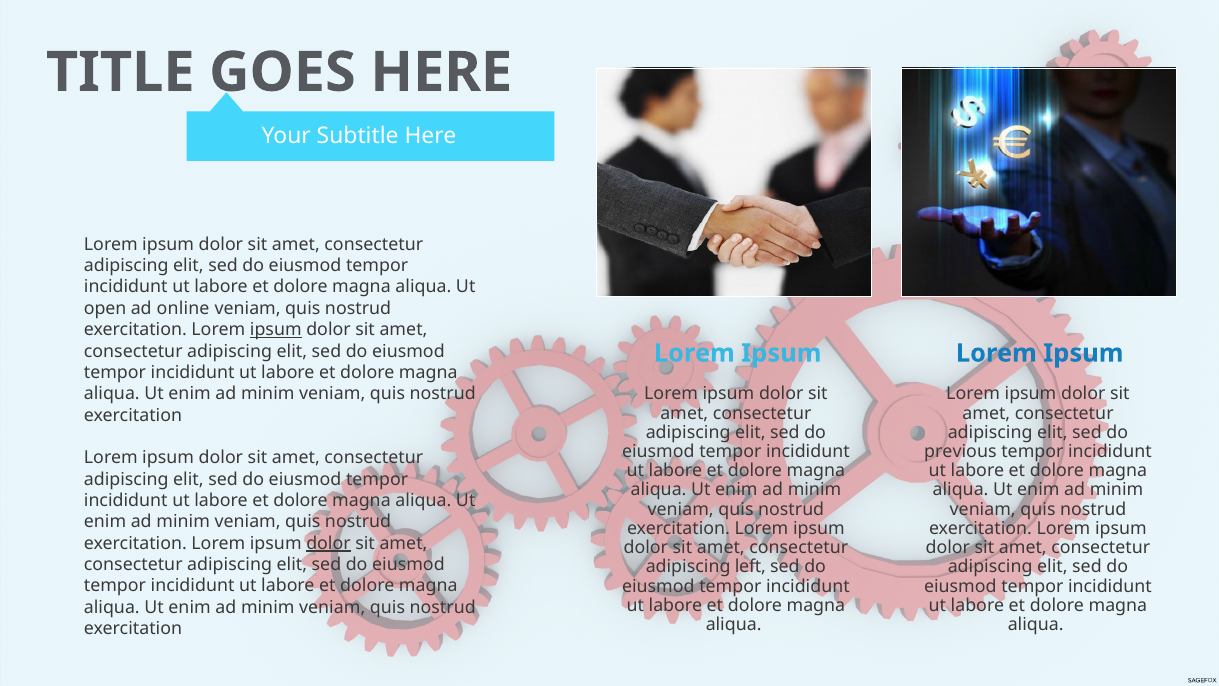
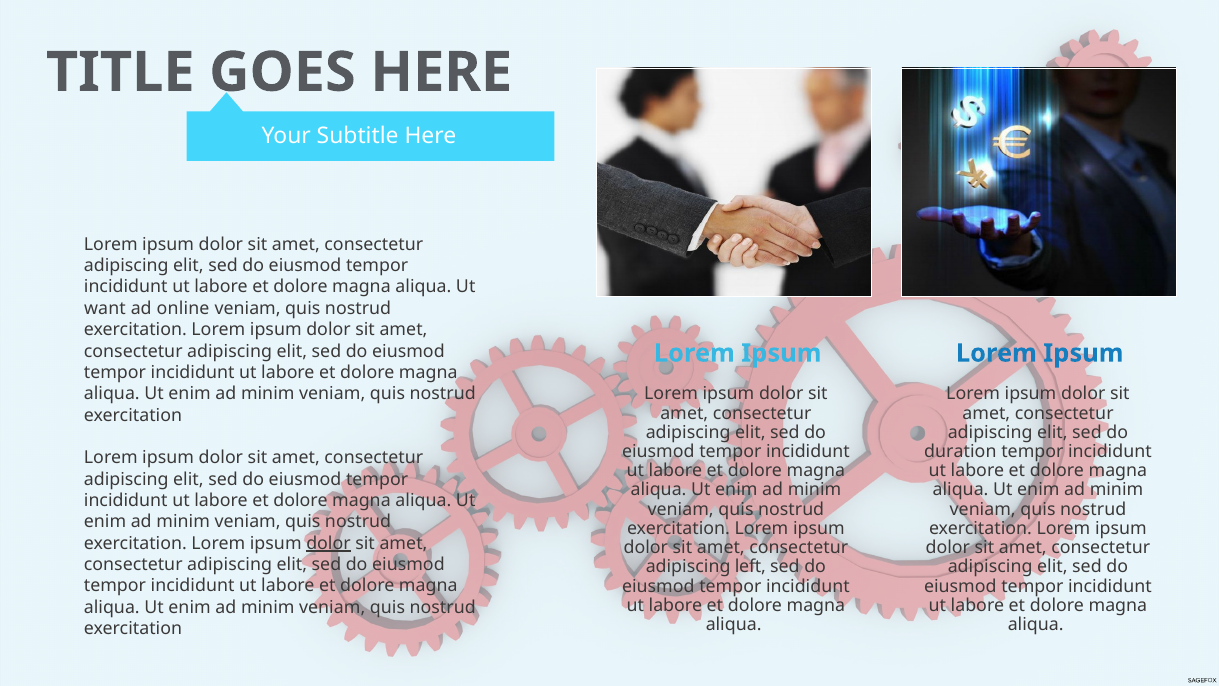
open: open -> want (105, 308)
ipsum underline: present -> none (276, 330)
previous: previous -> duration (960, 451)
